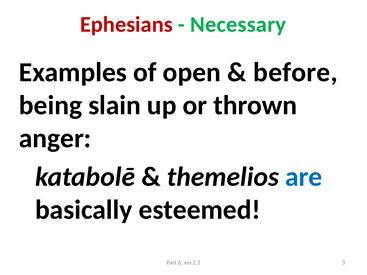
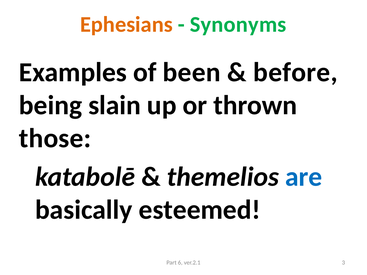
Ephesians colour: red -> orange (126, 25)
Necessary: Necessary -> Synonyms (238, 25)
open: open -> been (192, 72)
anger: anger -> those (55, 138)
